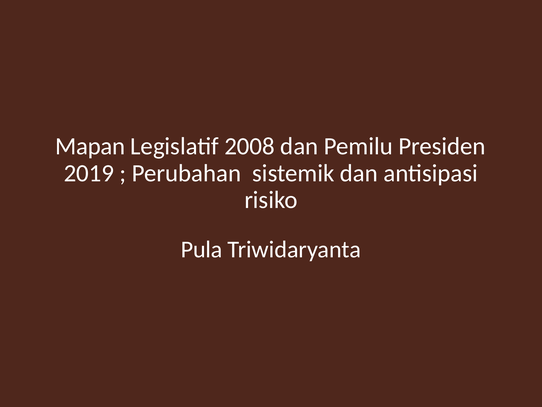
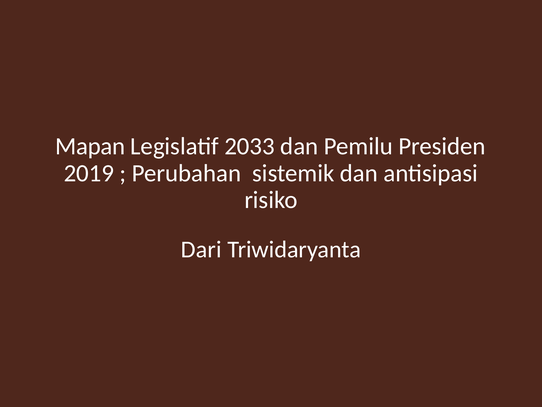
2008: 2008 -> 2033 (250, 146)
Pula: Pula -> Dari (201, 249)
